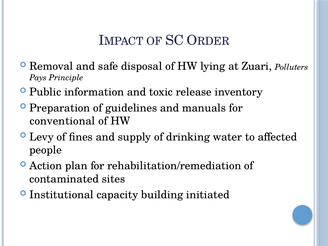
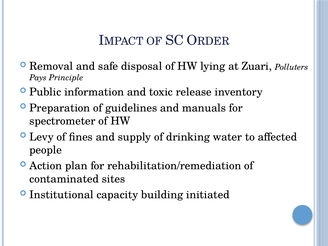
conventional: conventional -> spectrometer (62, 121)
